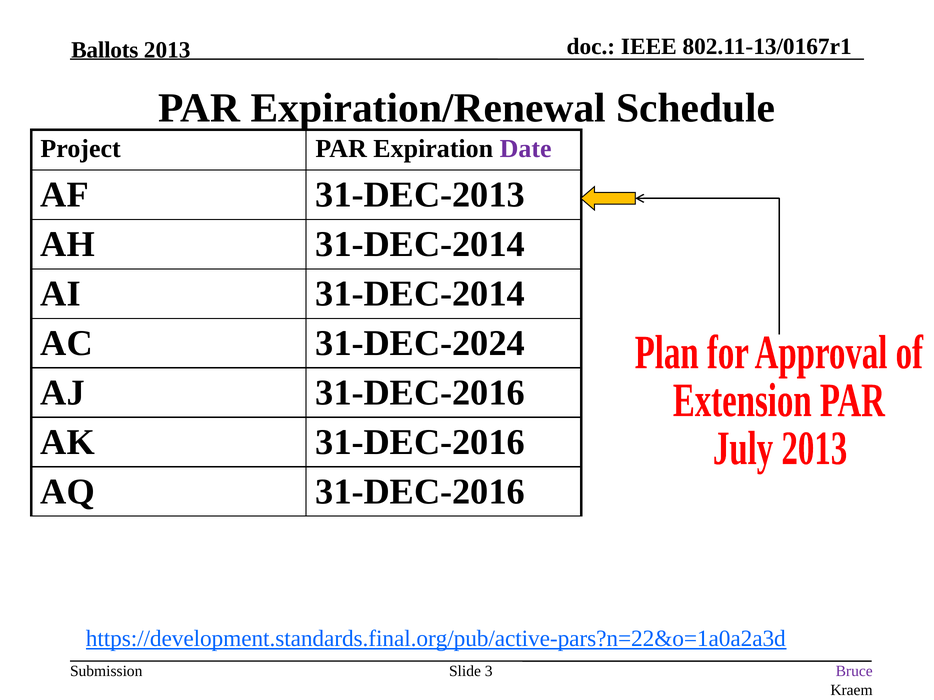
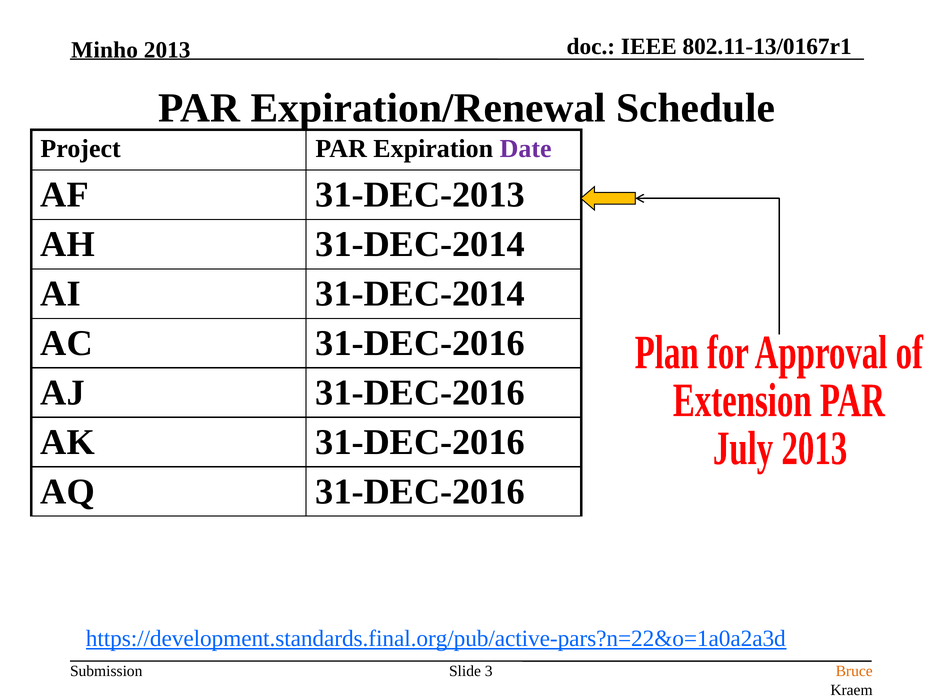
Ballots: Ballots -> Minho (105, 50)
AC 31-DEC-2024: 31-DEC-2024 -> 31-DEC-2016 (420, 344)
Bruce colour: purple -> orange (854, 672)
